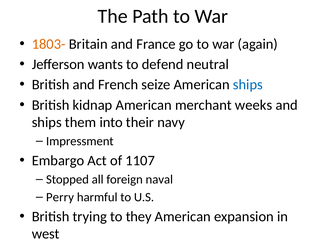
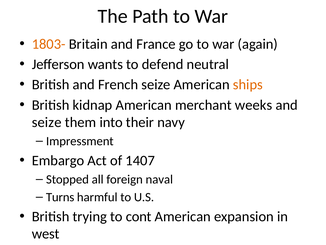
ships colour: blue -> orange (248, 85)
ships: ships -> seize (47, 122)
1107: 1107 -> 1407 (140, 160)
Perry: Perry -> Turns (60, 197)
they: they -> cont (139, 216)
